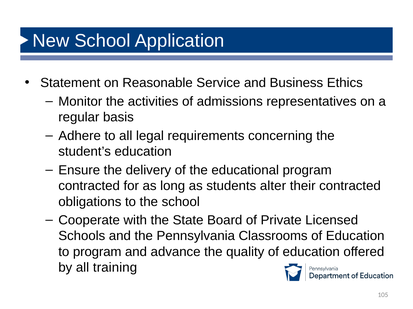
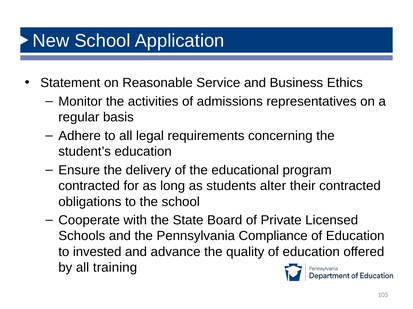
Classrooms: Classrooms -> Compliance (273, 237)
to program: program -> invested (97, 252)
